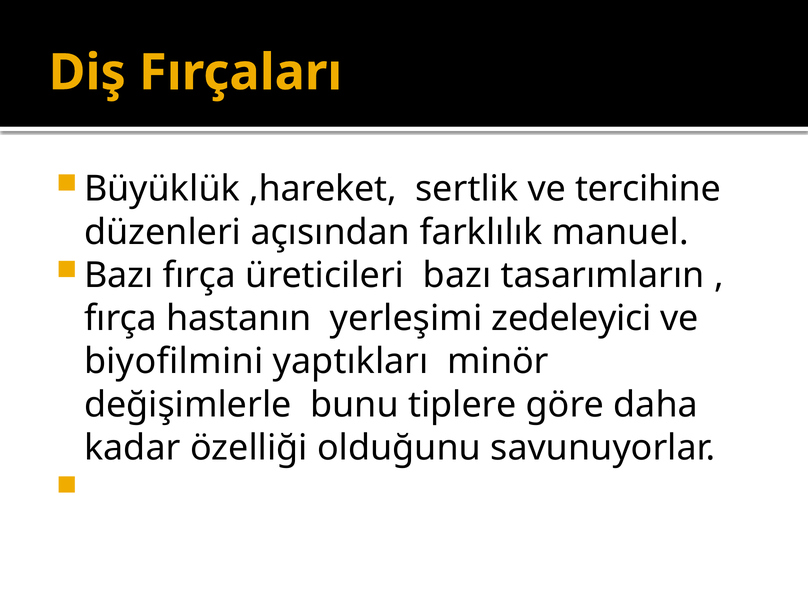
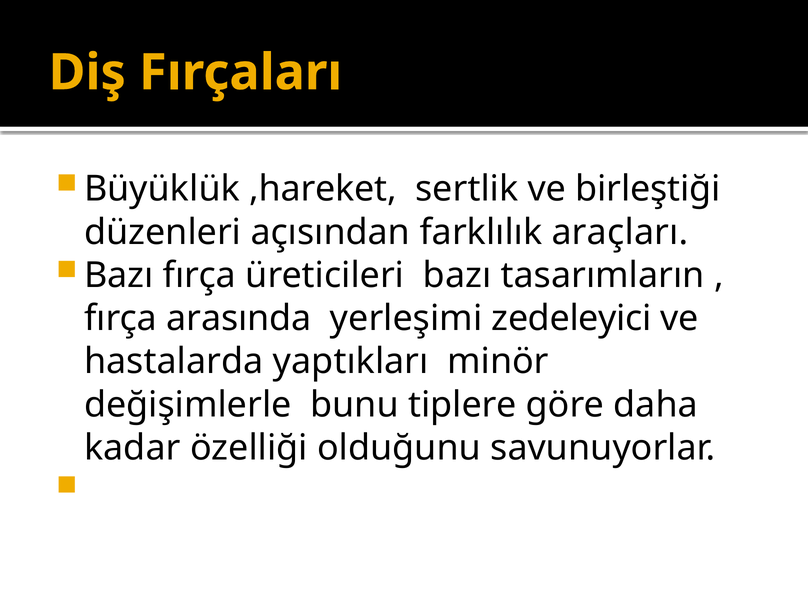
tercihine: tercihine -> birleştiği (648, 189)
manuel: manuel -> araçları (620, 232)
hastanın: hastanın -> arasında (239, 318)
biyofilmini: biyofilmini -> hastalarda (174, 362)
